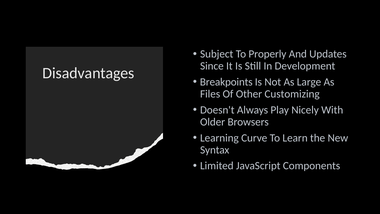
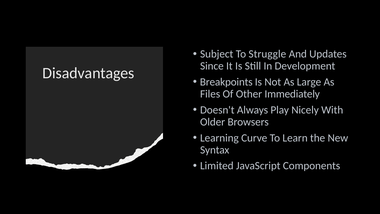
Properly: Properly -> Struggle (267, 54)
Customizing: Customizing -> Immediately (292, 94)
